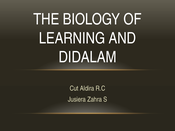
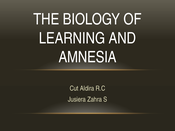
DIDALAM: DIDALAM -> AMNESIA (88, 57)
